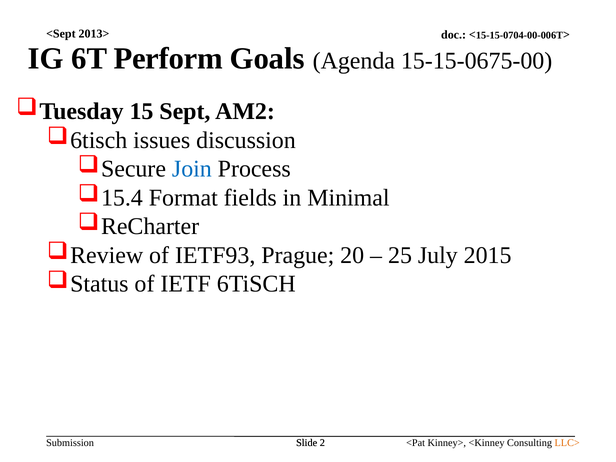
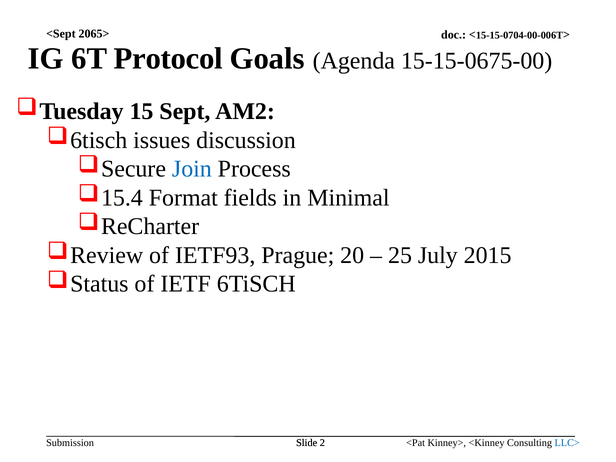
2013>: 2013> -> 2065> (94, 34)
Perform: Perform -> Protocol (168, 59)
LLC> colour: orange -> blue (567, 443)
